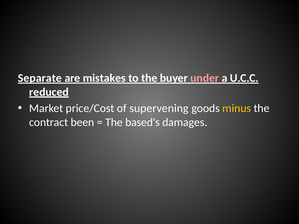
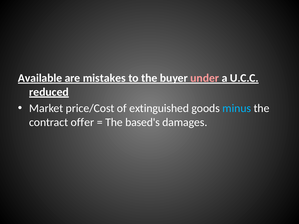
Separate: Separate -> Available (40, 78)
supervening: supervening -> extinguished (159, 108)
minus colour: yellow -> light blue (237, 108)
been: been -> offer (82, 122)
